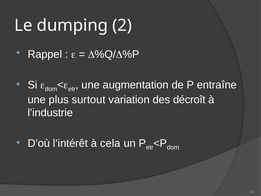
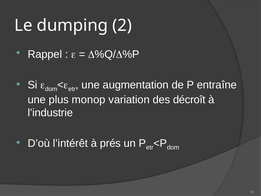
surtout: surtout -> monop (89, 100)
cela: cela -> prés (110, 143)
